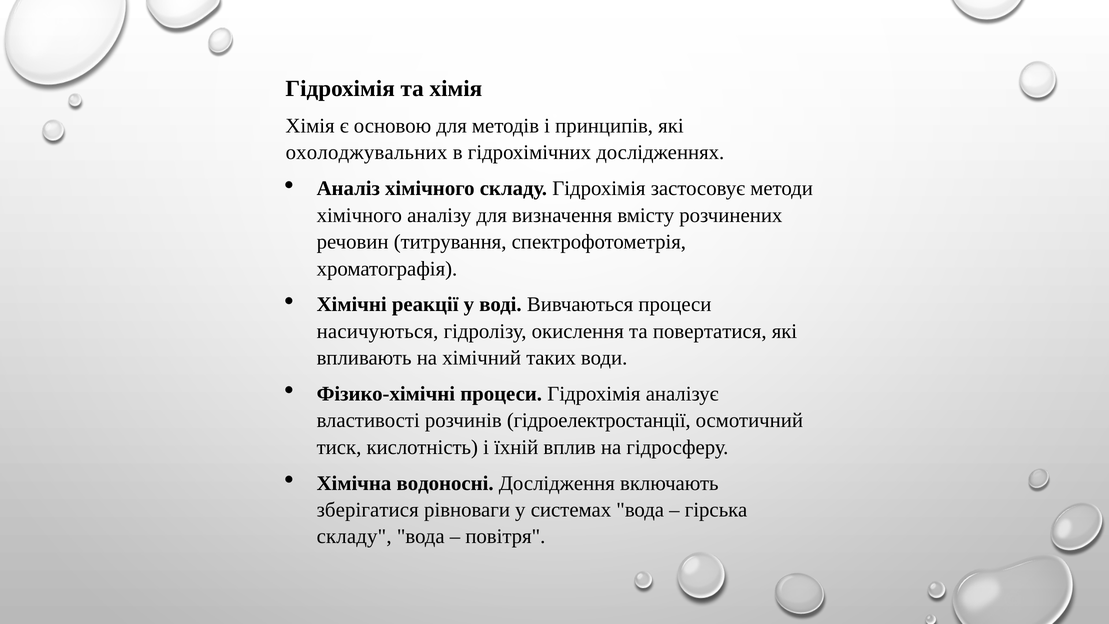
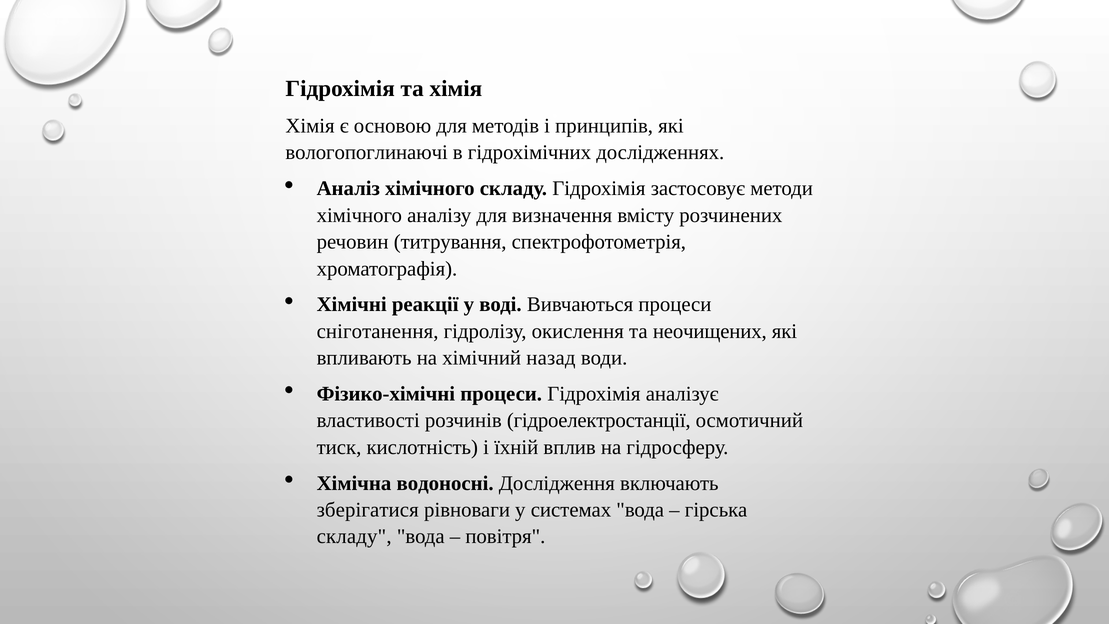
охолоджувальних: охолоджувальних -> вологопоглинаючі (367, 153)
насичуються: насичуються -> сніготанення (378, 331)
повертатися: повертатися -> неочищених (710, 331)
таких: таких -> назад (551, 358)
